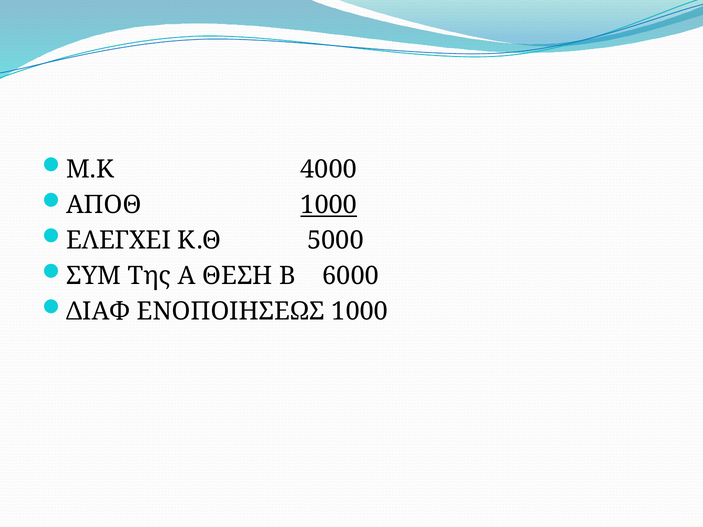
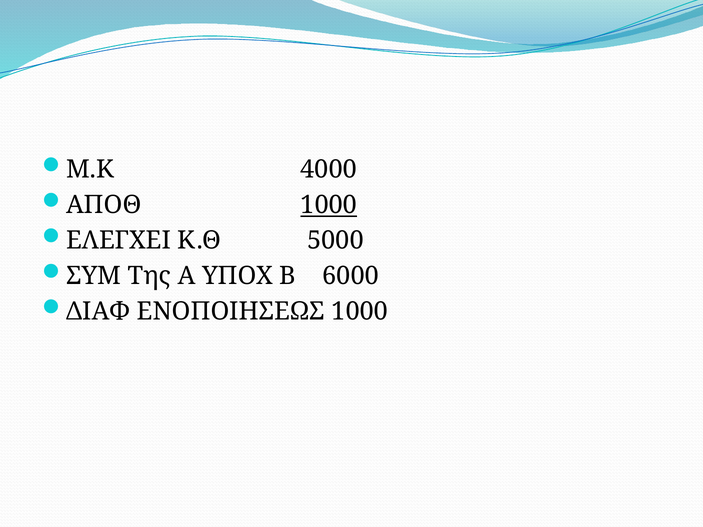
ΘΕΣΗ: ΘΕΣΗ -> ΥΠΟΧ (238, 276)
